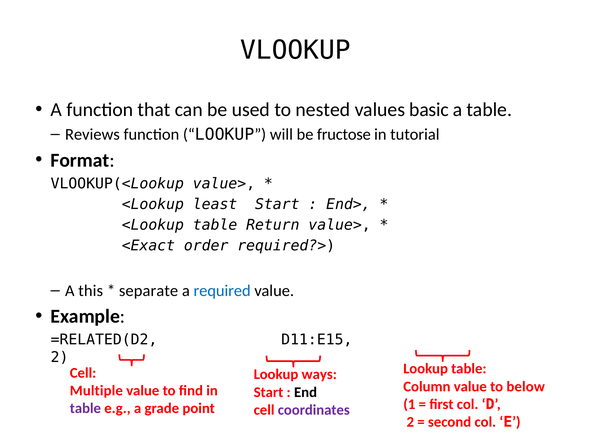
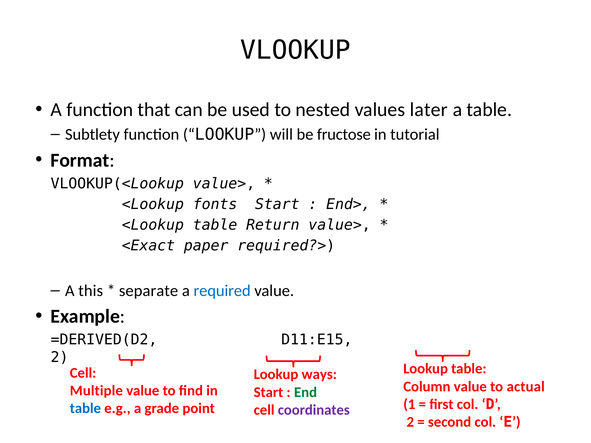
basic: basic -> later (429, 110)
Reviews: Reviews -> Subtlety (92, 134)
least: least -> fonts (215, 204)
order: order -> paper (206, 246)
=RELATED(D2: =RELATED(D2 -> =DERIVED(D2 (104, 340)
below: below -> actual (526, 387)
End colour: black -> green (306, 392)
table colour: purple -> blue (85, 408)
